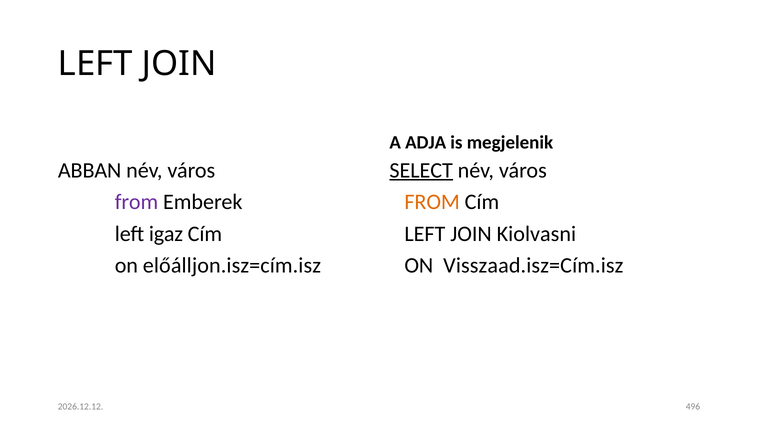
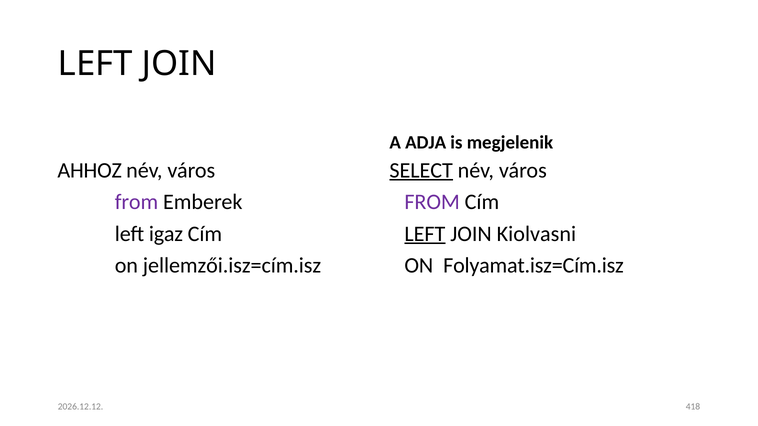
ABBAN: ABBAN -> AHHOZ (90, 170)
FROM colour: orange -> purple (432, 202)
LEFT underline: none -> present (425, 234)
előálljon.isz=cím.isz: előálljon.isz=cím.isz -> jellemzői.isz=cím.isz (232, 266)
Visszaad.isz=Cím.isz: Visszaad.isz=Cím.isz -> Folyamat.isz=Cím.isz (534, 266)
496: 496 -> 418 (693, 407)
